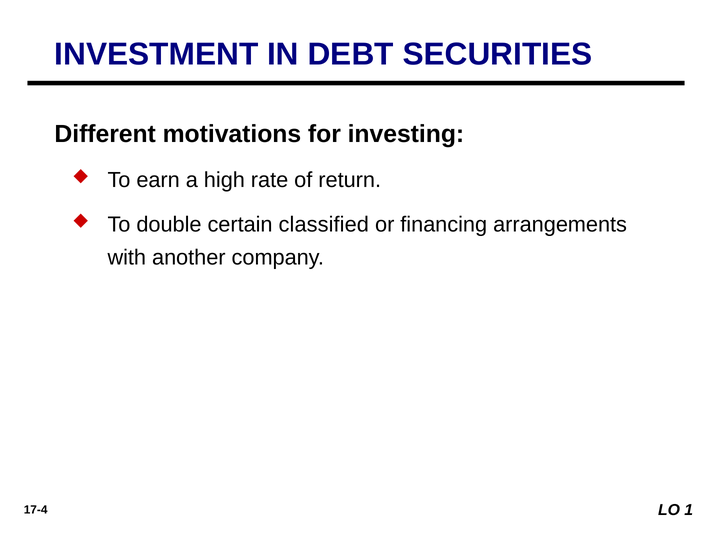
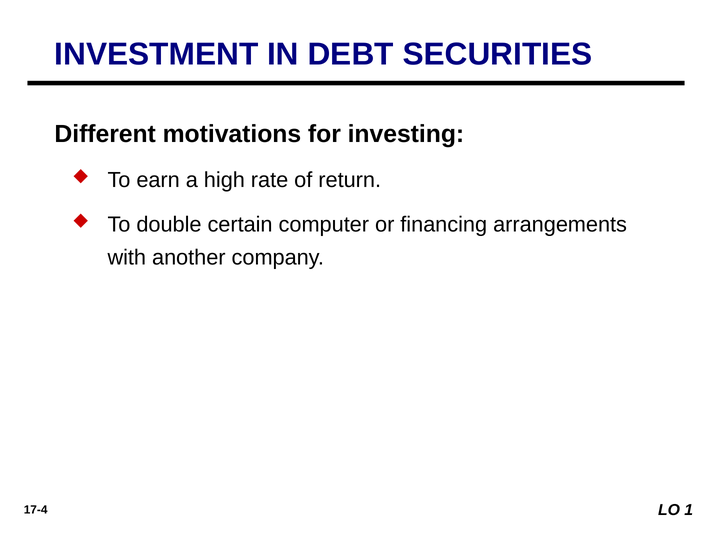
classified: classified -> computer (324, 225)
